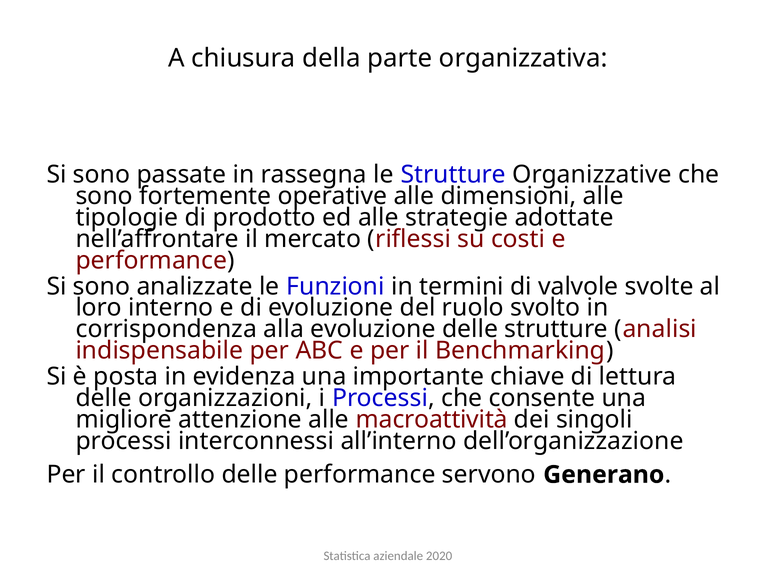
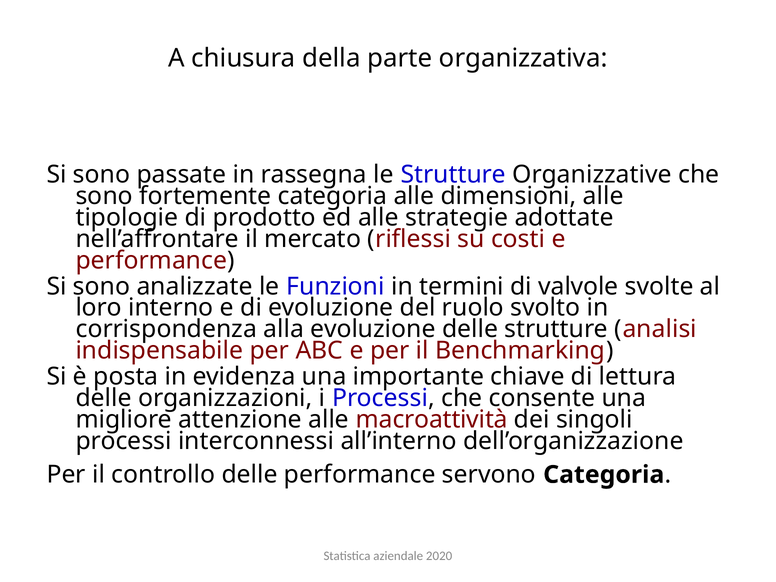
fortemente operative: operative -> categoria (332, 196)
servono Generano: Generano -> Categoria (604, 475)
